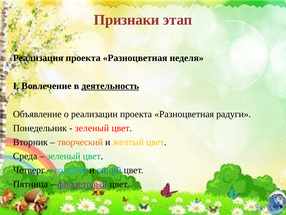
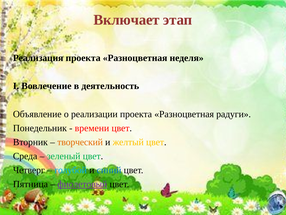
Признаки: Признаки -> Включает (127, 20)
деятельность underline: present -> none (110, 86)
зеленый: зеленый -> времени (92, 128)
